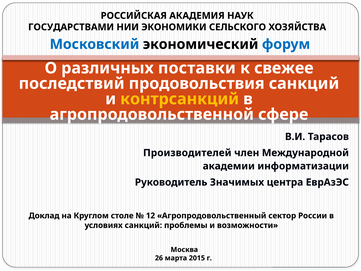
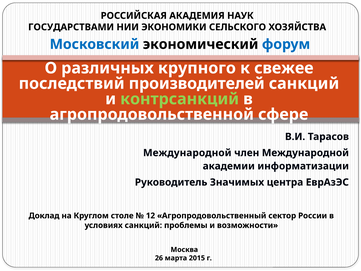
поставки: поставки -> крупного (197, 68)
продовольствия: продовольствия -> производителей (197, 83)
контрсанкций colour: yellow -> light green (180, 99)
Производителей: Производителей -> Международной (187, 153)
